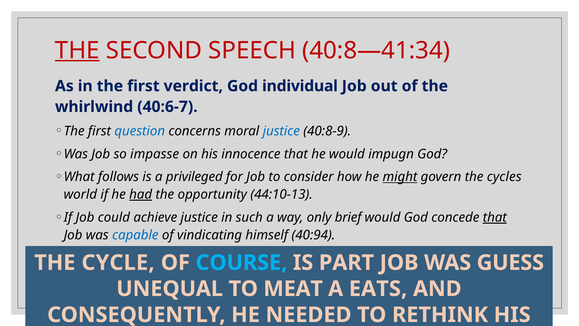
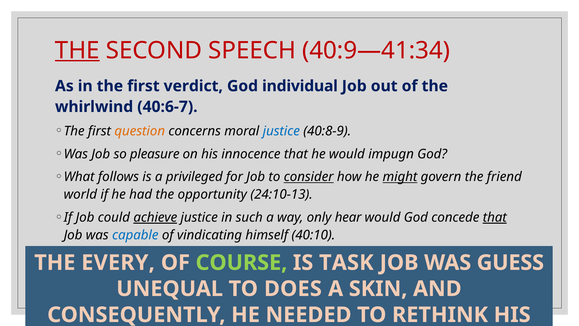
40:8—41:34: 40:8—41:34 -> 40:9—41:34 (376, 50)
question colour: blue -> orange (140, 131)
impasse: impasse -> pleasure (155, 154)
consider underline: none -> present (309, 177)
cycles: cycles -> friend (504, 177)
had underline: present -> none (141, 194)
44:10-13: 44:10-13 -> 24:10-13 (282, 194)
achieve underline: none -> present (155, 217)
brief: brief -> hear (348, 217)
40:94: 40:94 -> 40:10 (313, 235)
CYCLE: CYCLE -> EVERY (118, 262)
COURSE colour: light blue -> light green (241, 262)
PART: PART -> TASK (346, 262)
MEAT: MEAT -> DOES (293, 289)
EATS: EATS -> SKIN (378, 289)
